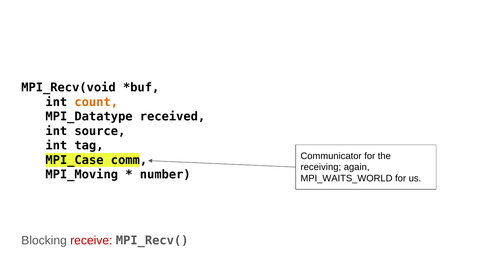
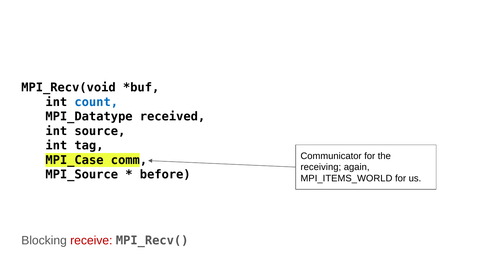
count colour: orange -> blue (96, 102)
MPI_Moving: MPI_Moving -> MPI_Source (82, 174)
number: number -> before (165, 174)
MPI_WAITS_WORLD: MPI_WAITS_WORLD -> MPI_ITEMS_WORLD (346, 178)
